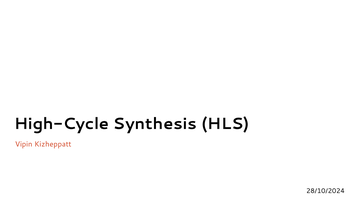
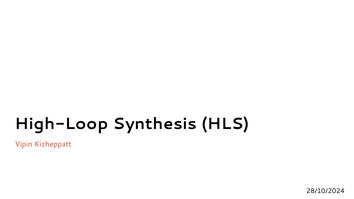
High-Cycle: High-Cycle -> High-Loop (61, 124)
